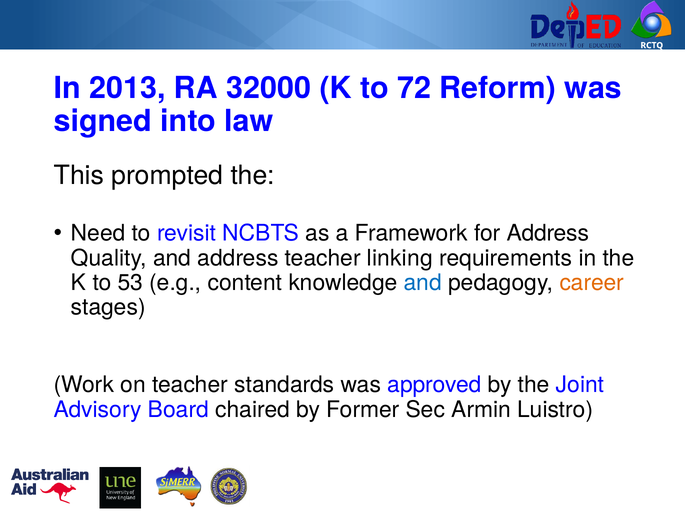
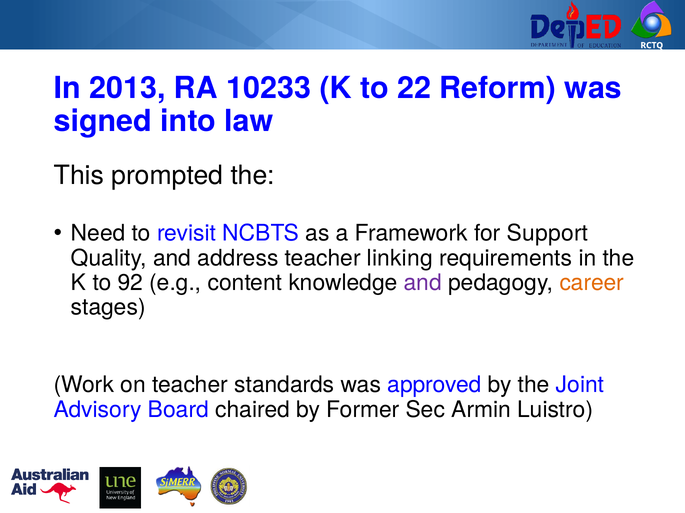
32000: 32000 -> 10233 (269, 88)
72: 72 -> 22 (414, 88)
for Address: Address -> Support (548, 234)
53: 53 -> 92 (130, 283)
and colour: blue -> purple (423, 283)
